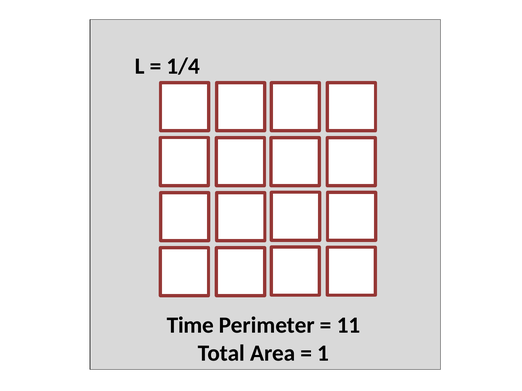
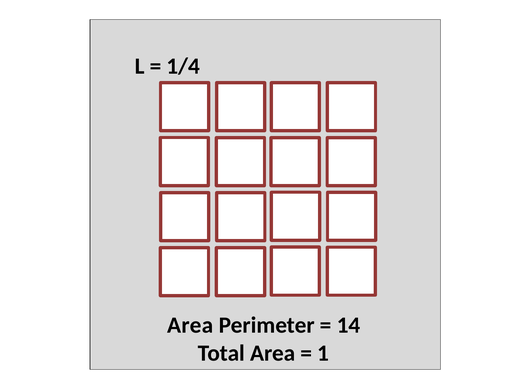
Time: Time -> Area (190, 326)
11: 11 -> 14 (348, 326)
